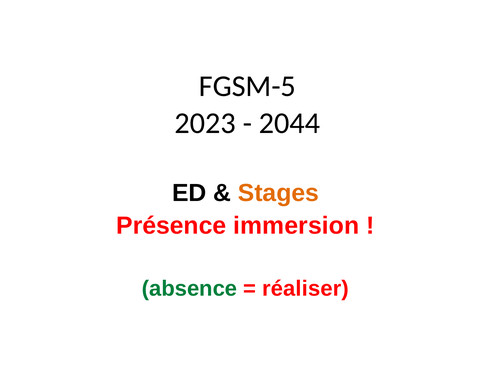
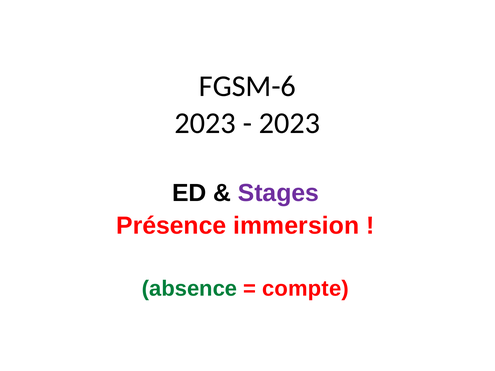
FGSM-5: FGSM-5 -> FGSM-6 (247, 86)
2044: 2044 -> 2023 (289, 123)
Stages colour: orange -> purple (278, 193)
réaliser: réaliser -> compte (305, 289)
